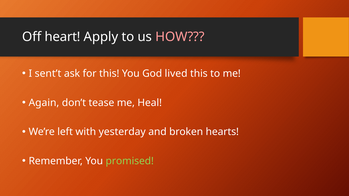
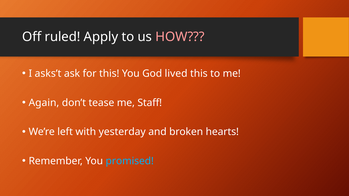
heart: heart -> ruled (63, 37)
sent’t: sent’t -> asks’t (48, 74)
Heal: Heal -> Staff (150, 103)
promised colour: light green -> light blue (130, 161)
